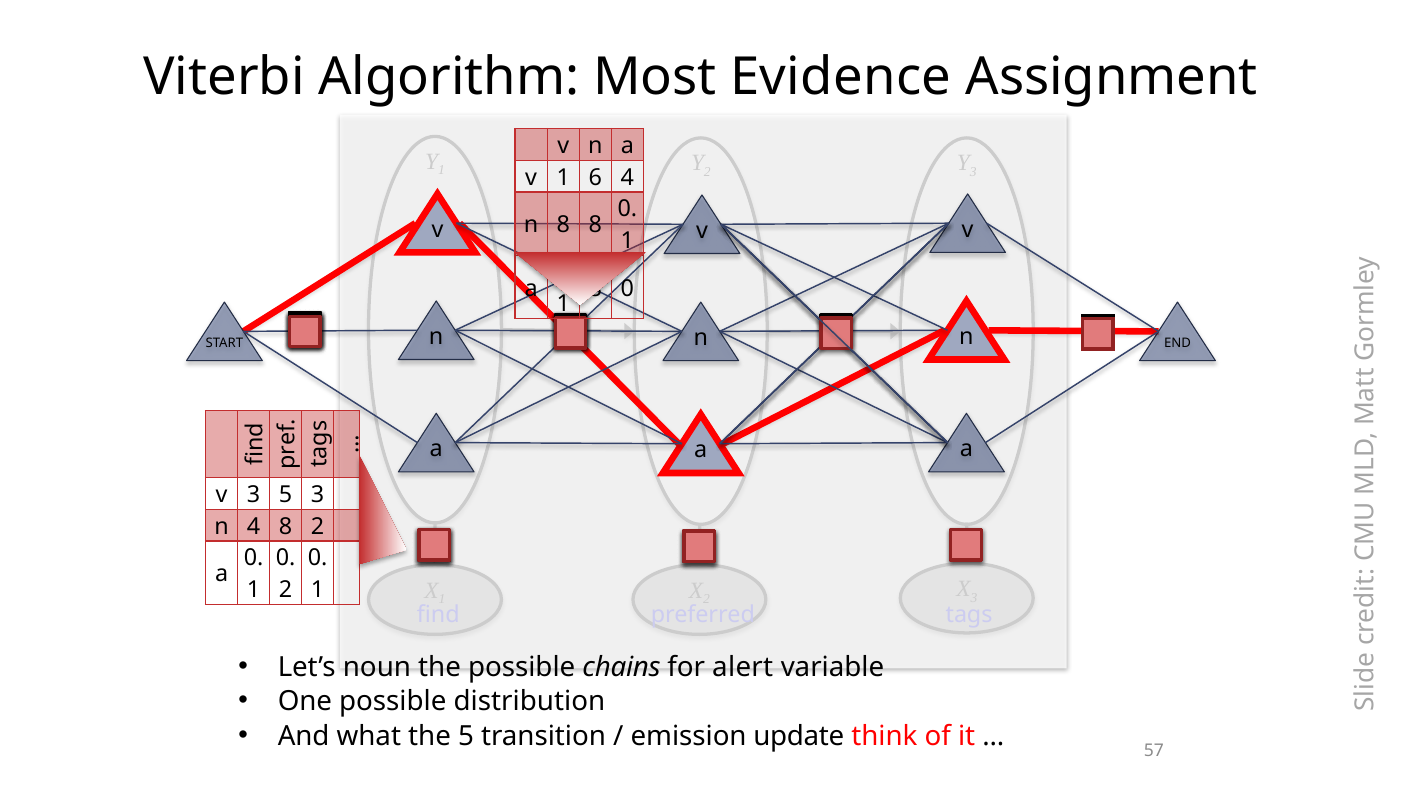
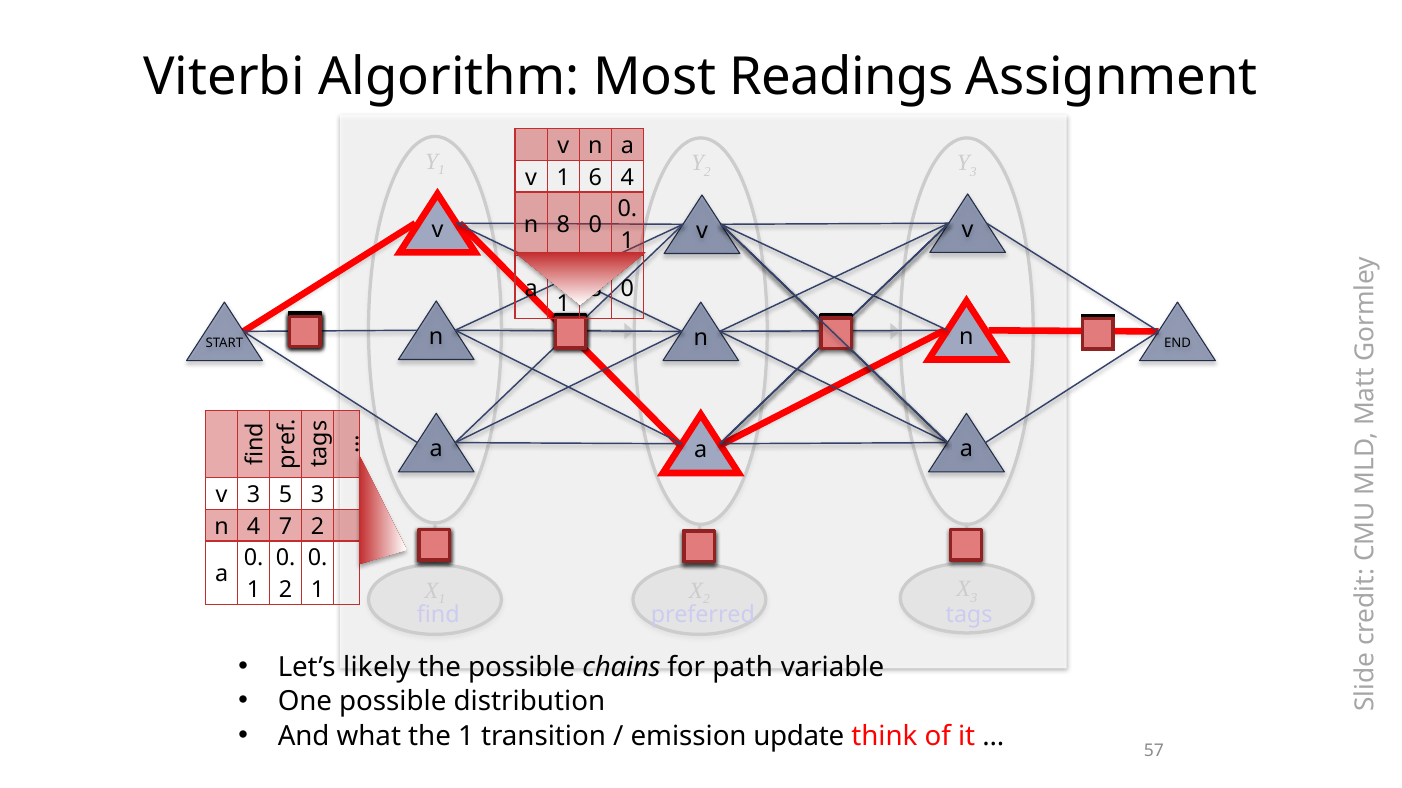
Evidence: Evidence -> Readings (841, 77)
n 8 8: 8 -> 0 (595, 225)
4 8: 8 -> 7 (286, 527)
noun: noun -> likely (377, 667)
alert: alert -> path (743, 667)
the 5: 5 -> 1 (466, 737)
